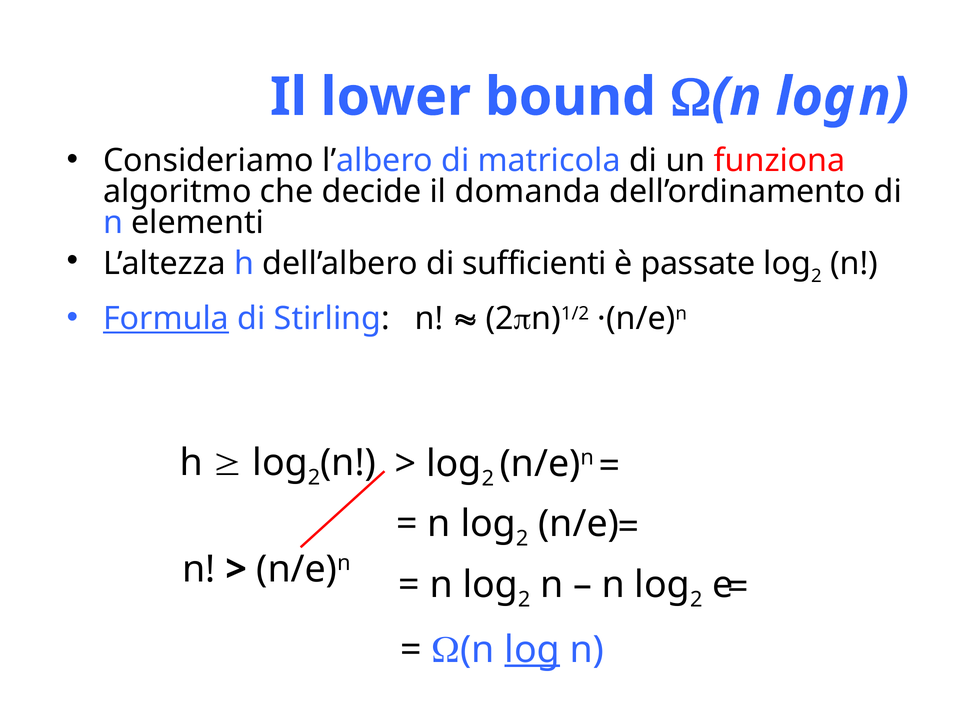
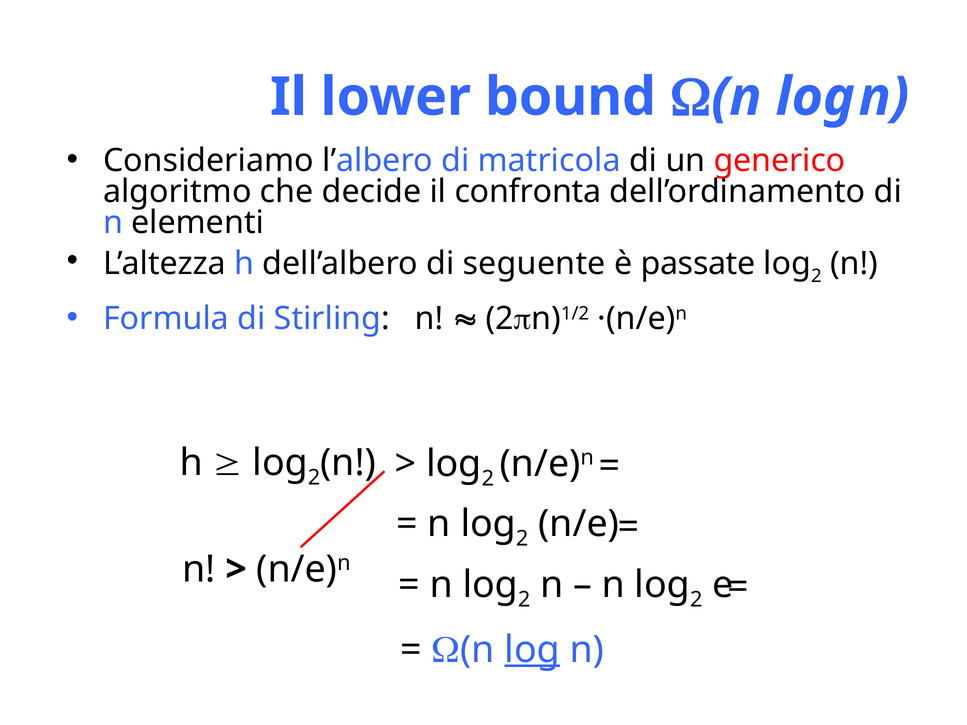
funziona: funziona -> generico (780, 161)
domanda: domanda -> confronta (528, 192)
sufficienti: sufficienti -> seguente (534, 264)
Formula underline: present -> none (166, 319)
